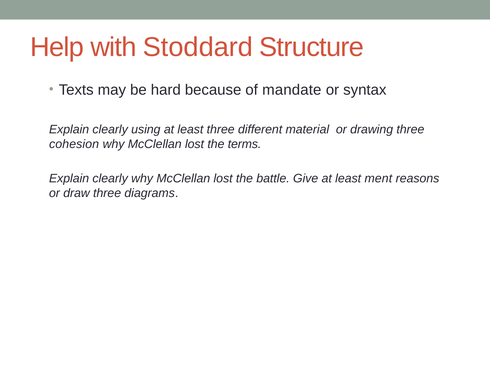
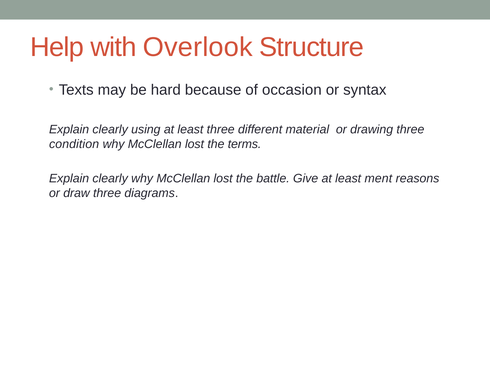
Stoddard: Stoddard -> Overlook (198, 47)
mandate: mandate -> occasion (292, 90)
cohesion: cohesion -> condition (74, 144)
